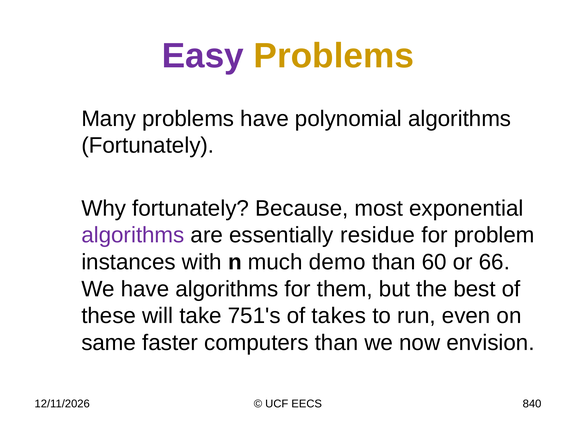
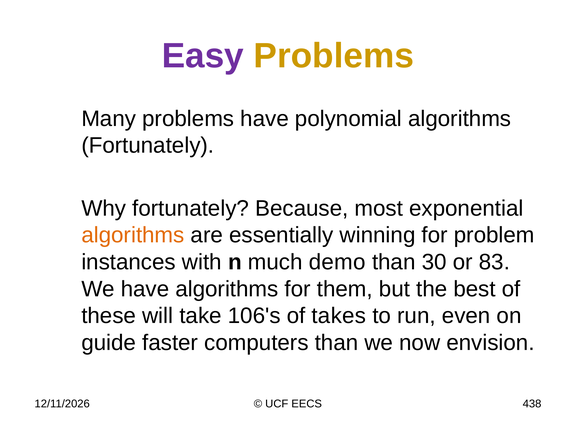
algorithms colour: purple -> orange (133, 235)
residue: residue -> winning (378, 235)
60: 60 -> 30 (434, 262)
66: 66 -> 83 (494, 262)
751's: 751's -> 106's (254, 316)
same: same -> guide (109, 343)
840: 840 -> 438 (532, 404)
